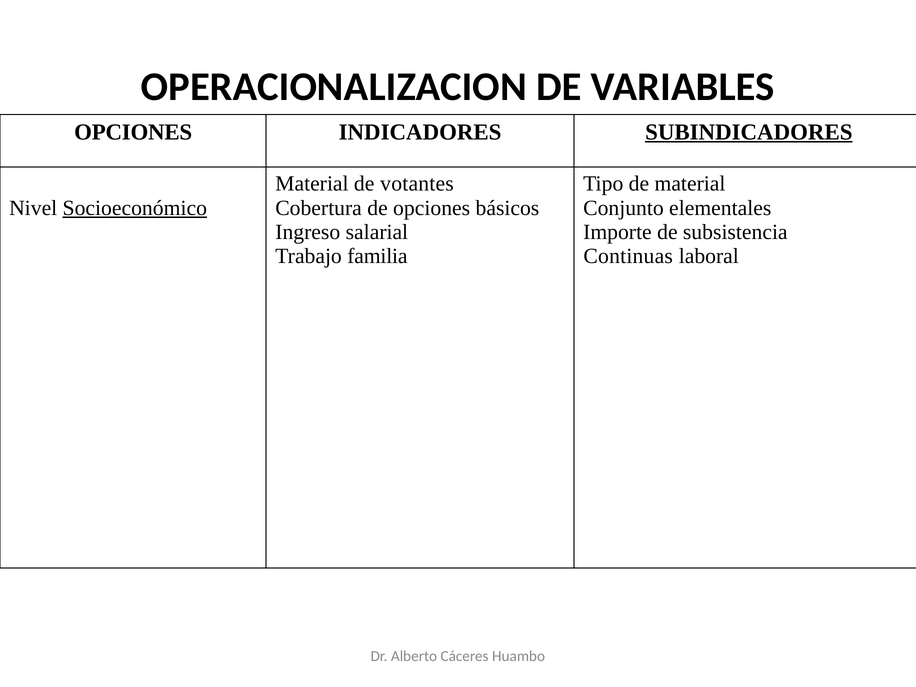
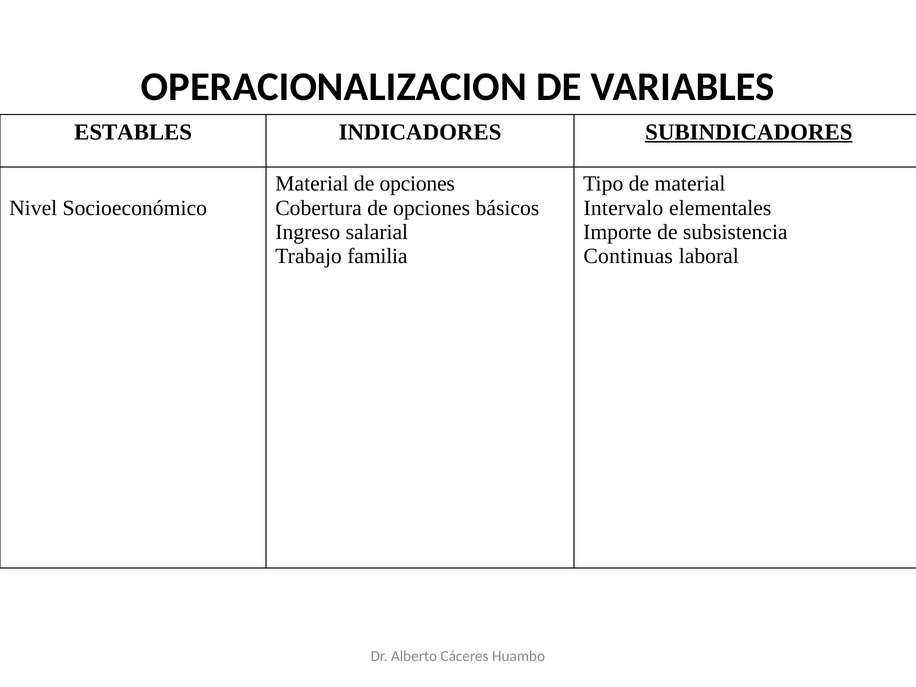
OPCIONES: OPCIONES -> ESTABLES (133, 132)
Material de votantes: votantes -> opciones (417, 184)
Socioeconómico underline: present -> none (135, 208)
Conjunto: Conjunto -> Intervalo (623, 208)
